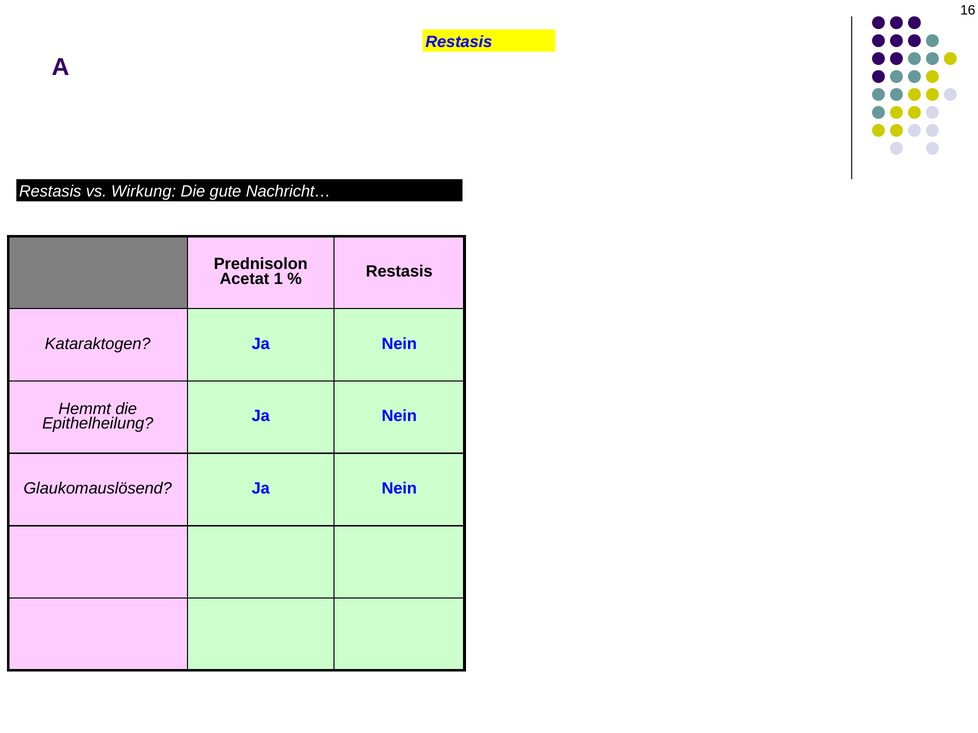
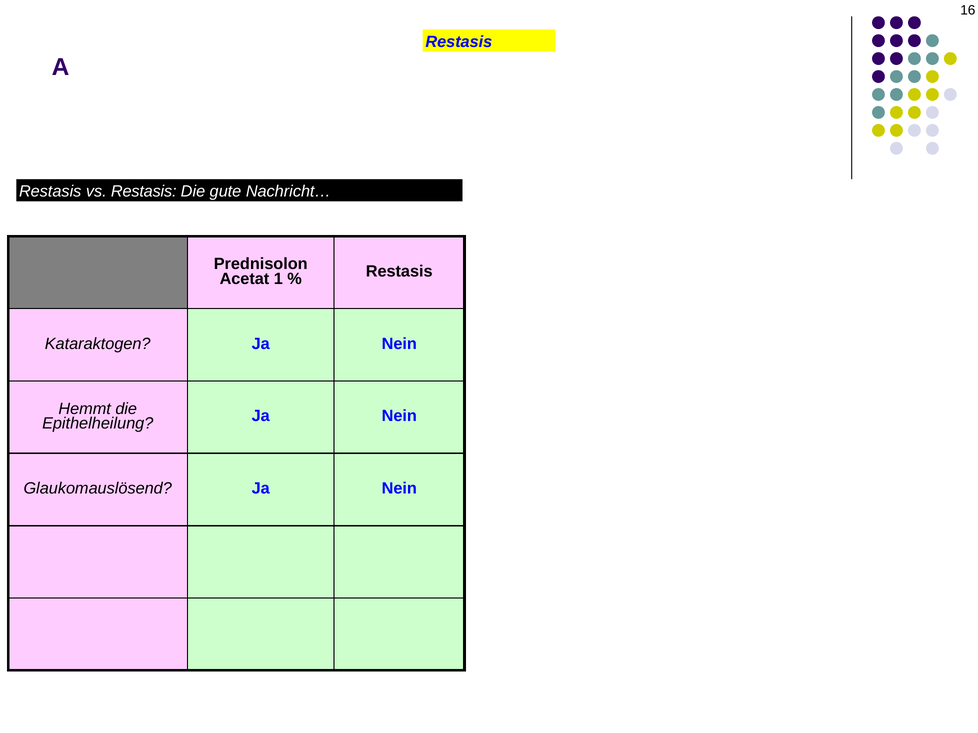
vs Wirkung: Wirkung -> Restasis (144, 192)
